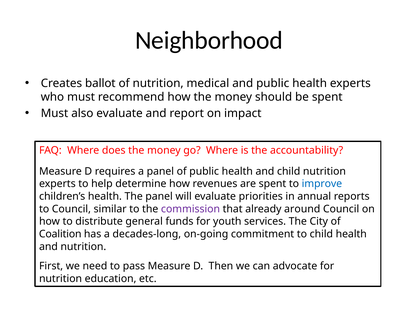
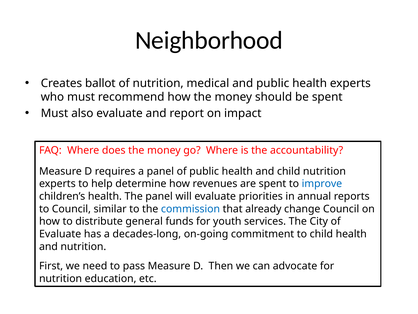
commission colour: purple -> blue (191, 209)
around: around -> change (302, 209)
Coalition: Coalition -> Evaluate (60, 234)
